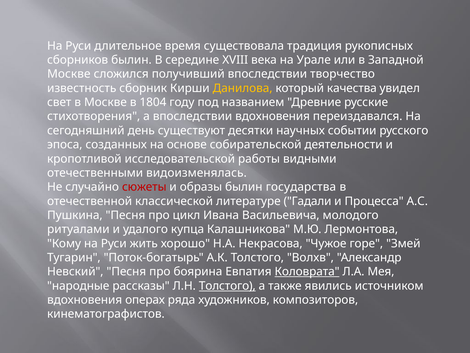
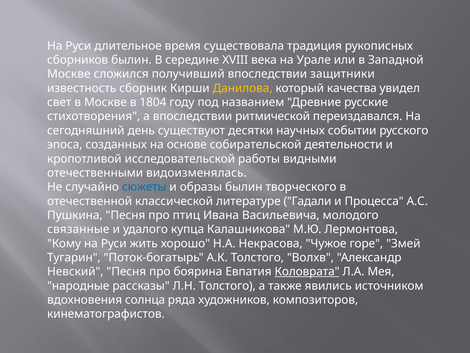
творчество: творчество -> защитники (342, 74)
впоследствии вдохновения: вдохновения -> ритмической (273, 116)
сюжеты colour: red -> blue (144, 187)
государства: государства -> творческого (301, 187)
цикл: цикл -> птиц (186, 215)
ритуалами: ритуалами -> связанные (78, 229)
Толстого underline: present -> none (227, 285)
операх: операх -> солнца (145, 300)
